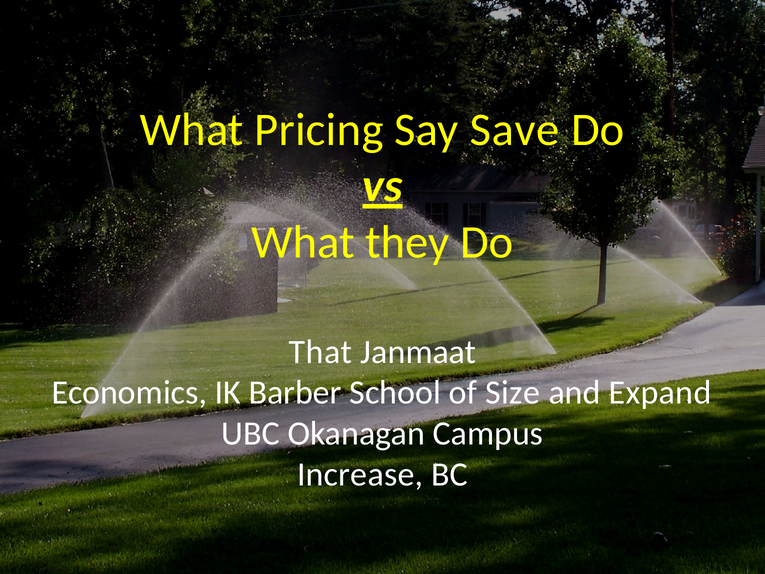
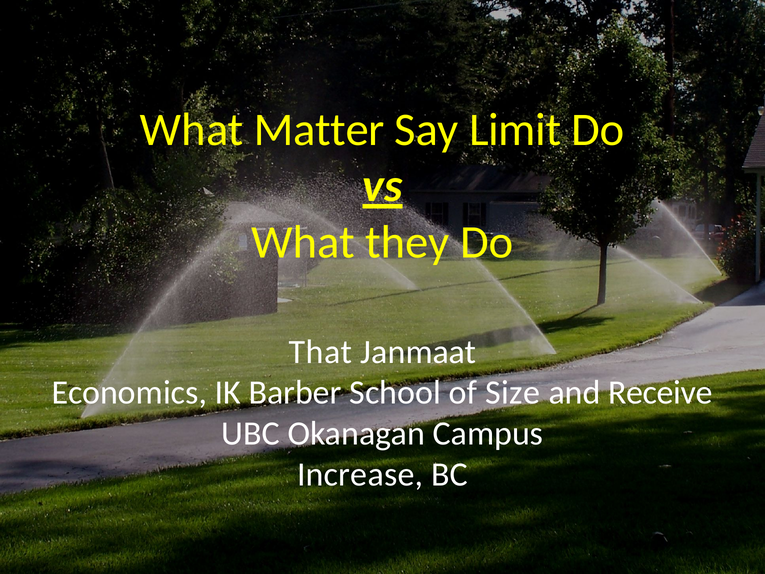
Pricing: Pricing -> Matter (319, 130)
Save: Save -> Limit (515, 130)
Expand: Expand -> Receive (660, 393)
